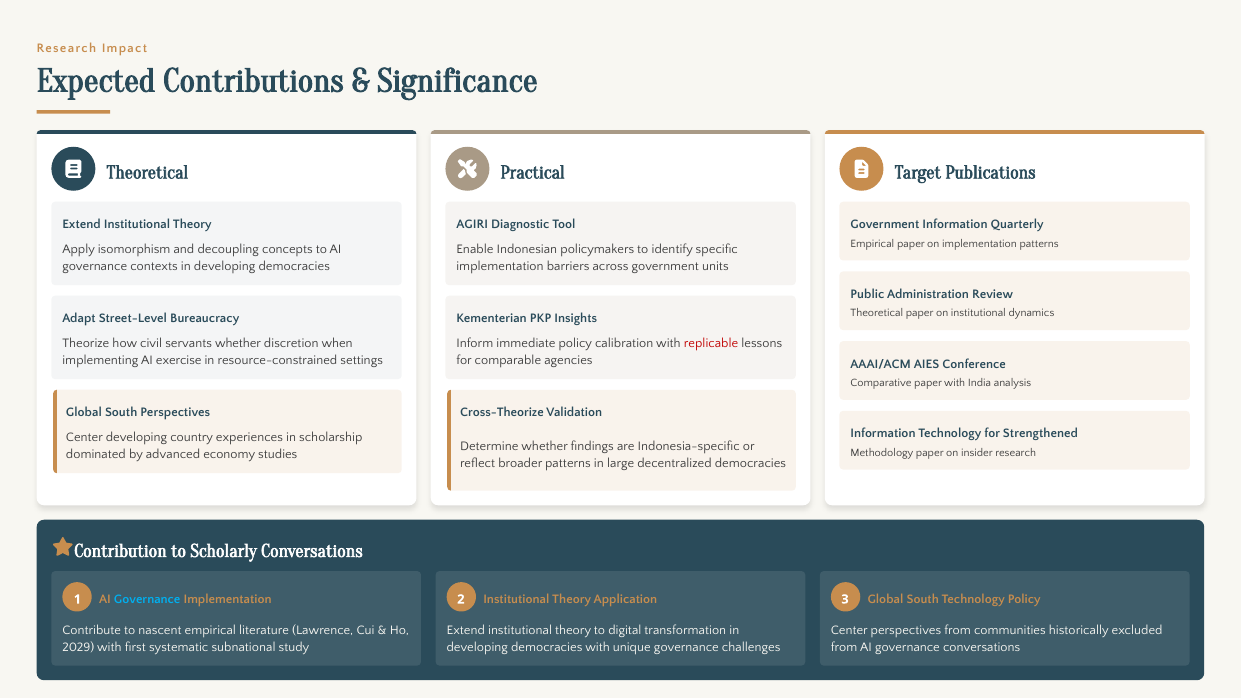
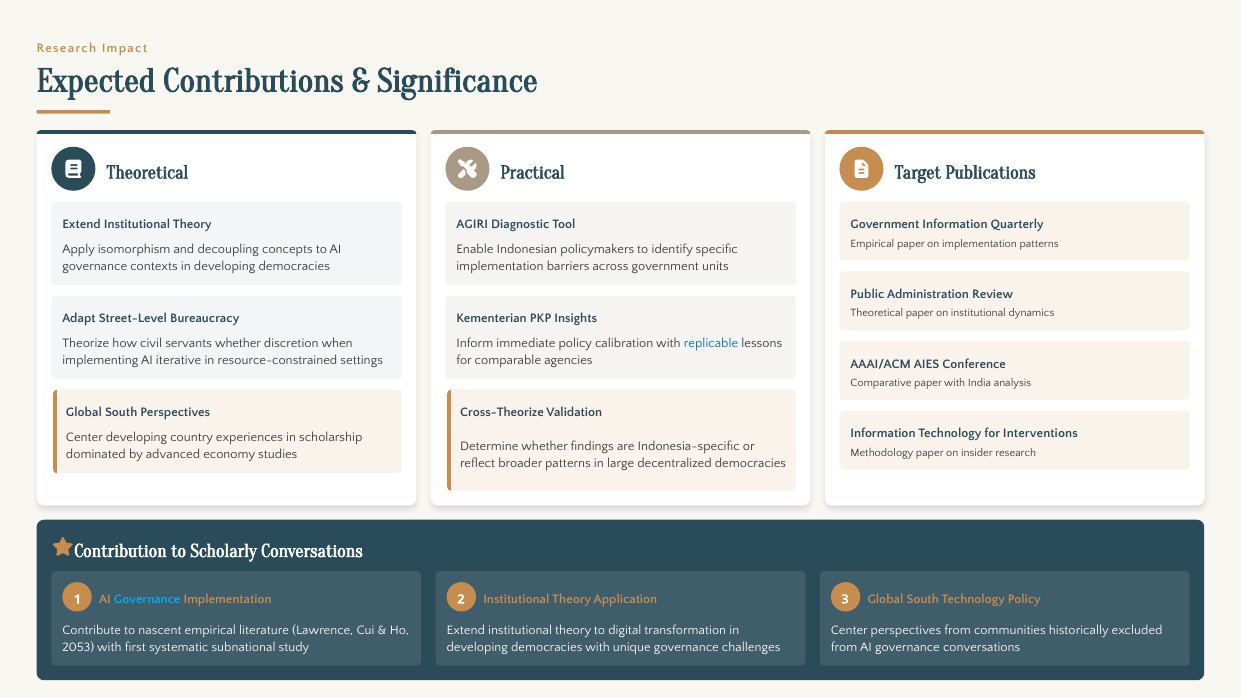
replicable colour: red -> blue (711, 344)
exercise: exercise -> iterative (179, 361)
Strengthened: Strengthened -> Interventions (1040, 434)
2029: 2029 -> 2053 (78, 647)
